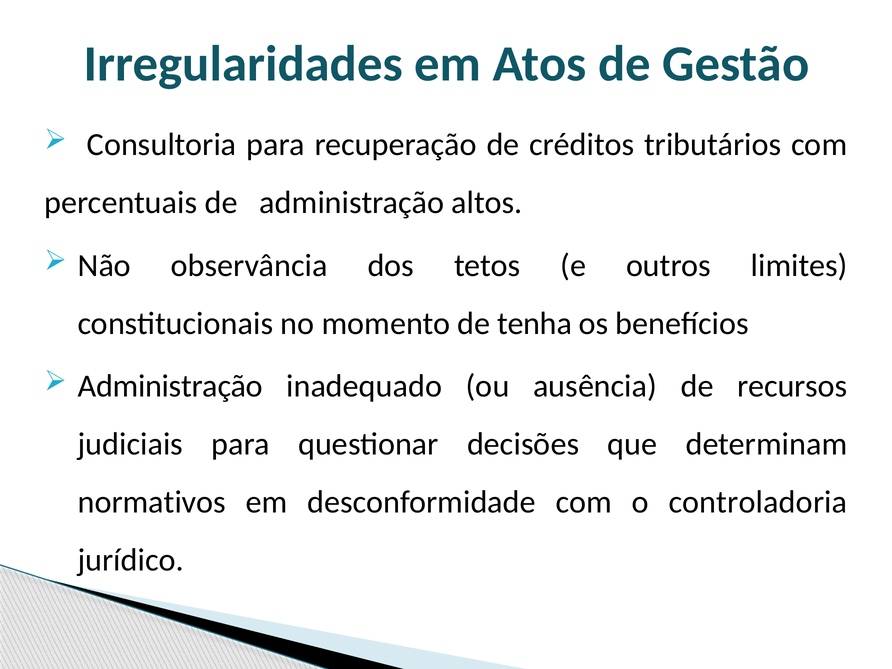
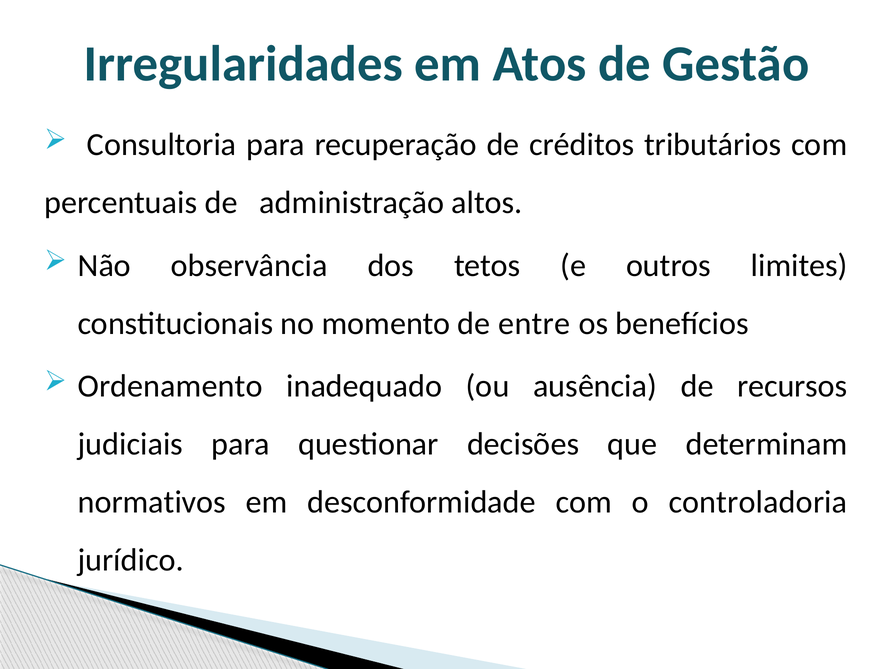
tenha: tenha -> entre (534, 323)
Administração: Administração -> Ordenamento (170, 386)
